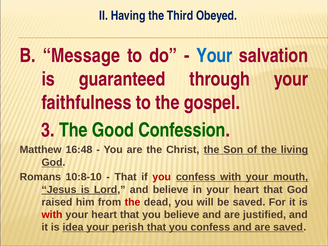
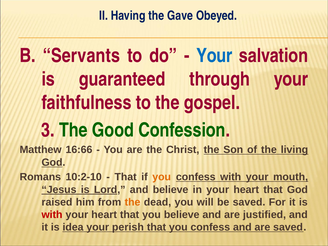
Third: Third -> Gave (180, 16)
Message: Message -> Servants (81, 56)
16:48: 16:48 -> 16:66 (79, 150)
10:8-10: 10:8-10 -> 10:2-10 (84, 177)
you colour: red -> orange (162, 177)
the colour: red -> orange (132, 202)
